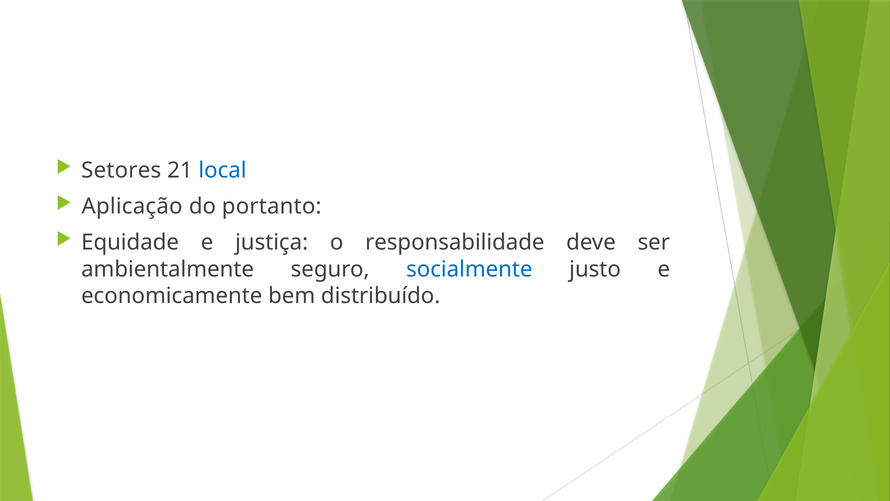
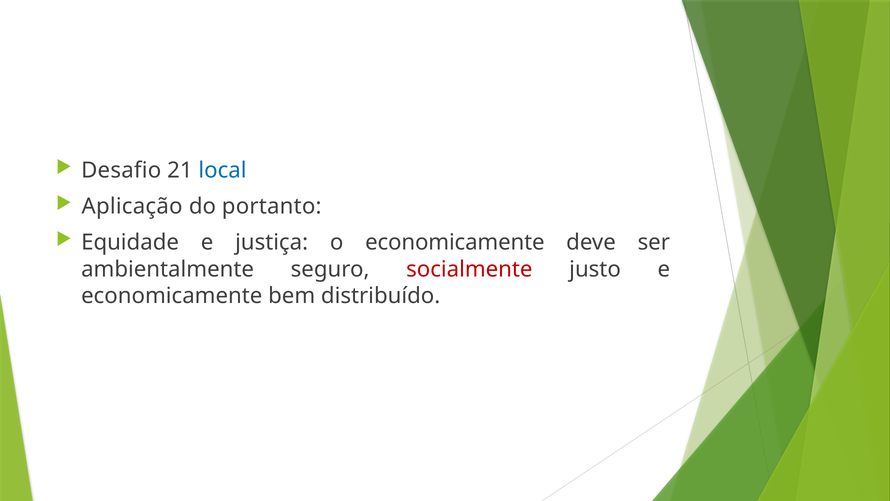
Setores: Setores -> Desafio (121, 170)
o responsabilidade: responsabilidade -> economicamente (455, 242)
socialmente colour: blue -> red (469, 269)
